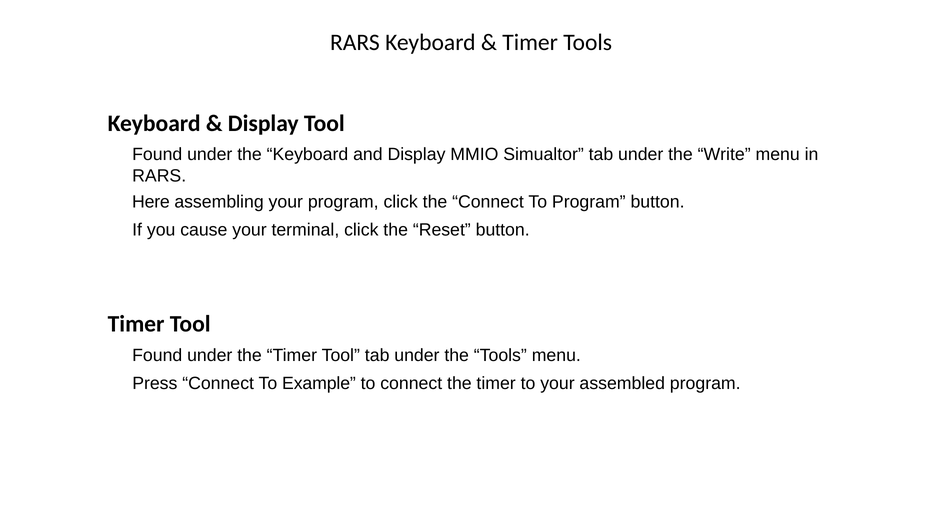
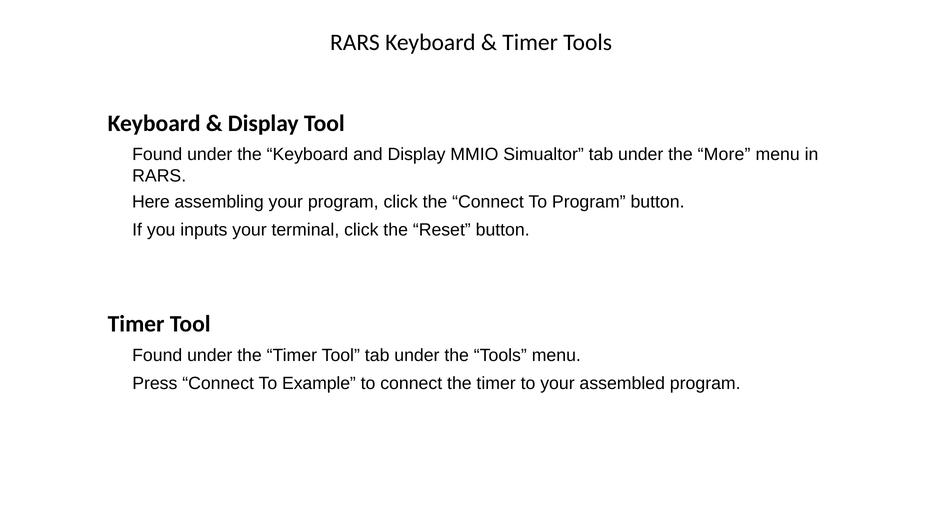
Write: Write -> More (724, 154)
cause: cause -> inputs (204, 230)
